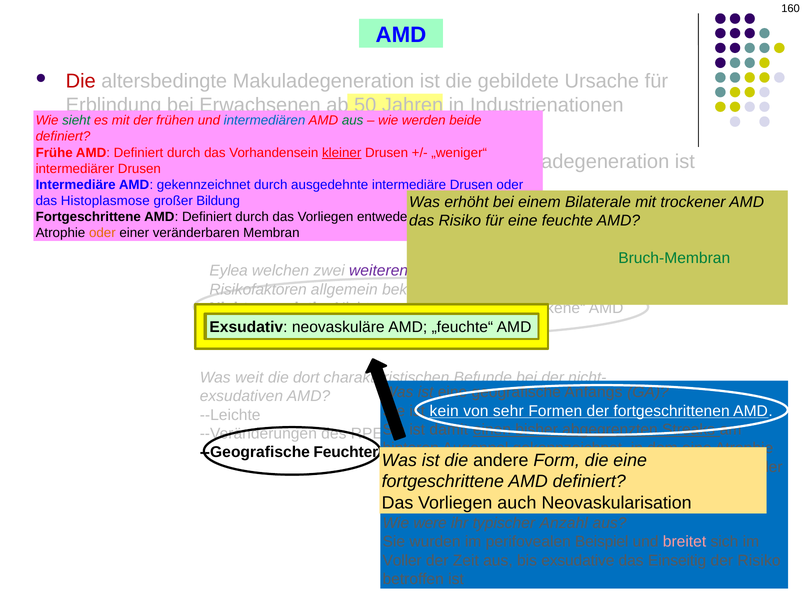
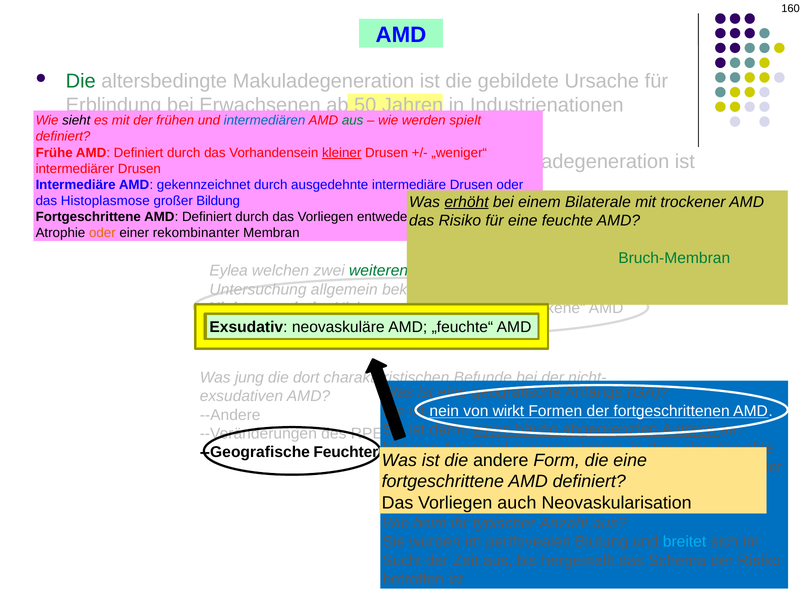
Die colour: red -> green (81, 81)
sieht colour: green -> black (76, 121)
beide: beide -> spielt (465, 121)
erhöht underline: none -> present (466, 202)
veränderbaren: veränderbaren -> rekombinanter (196, 233)
weiteren colour: purple -> green (379, 271)
Risikofaktoren: Risikofaktoren -> Untersuchung (258, 290)
weit: weit -> jung (249, 378)
kein: kein -> nein (444, 411)
sehr: sehr -> wirkt (508, 411)
--Leichte: --Leichte -> --Andere (230, 415)
bisher: bisher -> häufig (537, 430)
Streaks: Streaks -> Autoren (689, 430)
were: were -> beim (430, 524)
Beispiel: Beispiel -> Blutung (602, 542)
breitet colour: pink -> light blue (685, 542)
Voller: Voller -> Sucht (402, 561)
bis exsudative: exsudative -> hergestellt (578, 561)
Einseitig: Einseitig -> Schema (677, 561)
